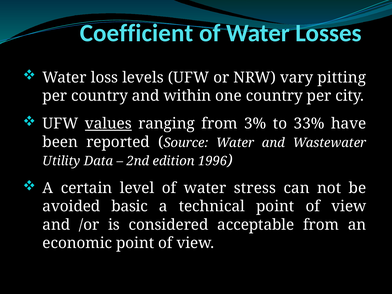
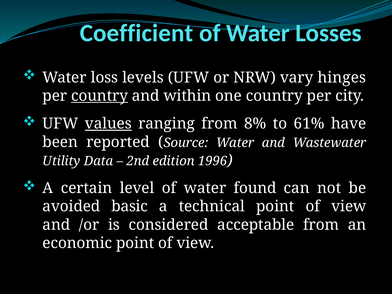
pitting: pitting -> hinges (342, 77)
country underline: none -> present (99, 96)
3%: 3% -> 8% (255, 124)
33%: 33% -> 61% (309, 124)
stress: stress -> found (255, 188)
